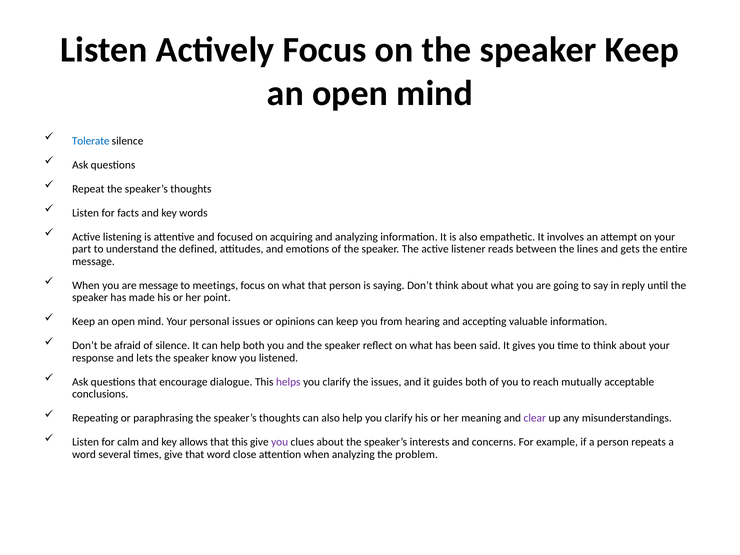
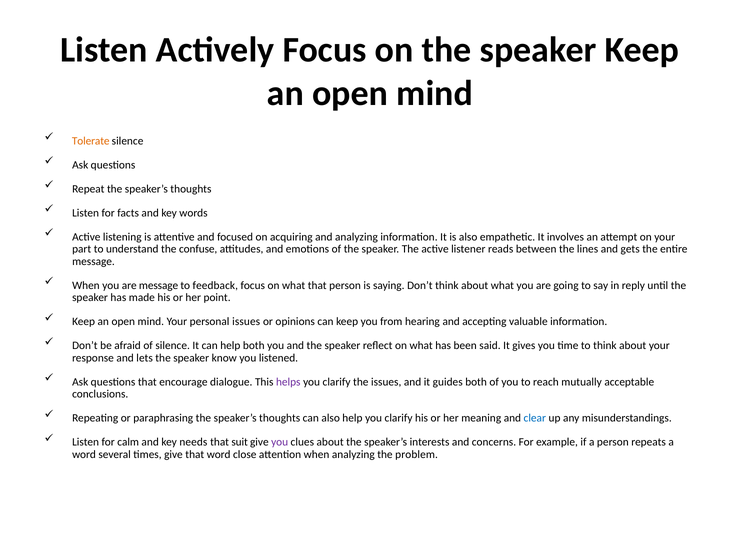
Tolerate colour: blue -> orange (91, 141)
defined: defined -> confuse (198, 249)
meetings: meetings -> feedback (215, 285)
clear colour: purple -> blue (535, 418)
allows: allows -> needs (193, 442)
that this: this -> suit (240, 442)
